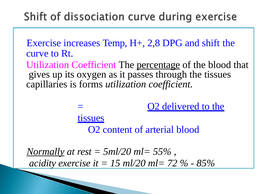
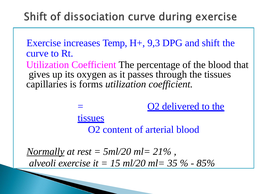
2,8: 2,8 -> 9,3 (154, 43)
percentage underline: present -> none (158, 65)
55%: 55% -> 21% (162, 152)
acidity: acidity -> alveoli (43, 163)
72: 72 -> 35 (172, 163)
